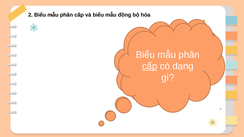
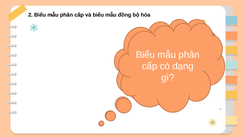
cấp underline: present -> none (150, 66)
